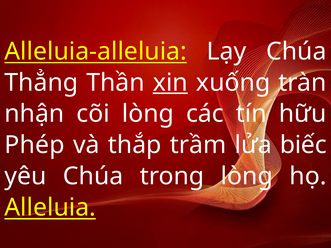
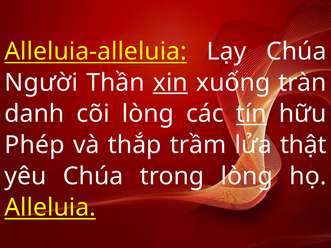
Thẳng: Thẳng -> Người (41, 83)
nhận: nhận -> danh (34, 114)
tín underline: none -> present (251, 114)
biếc: biếc -> thật (303, 145)
